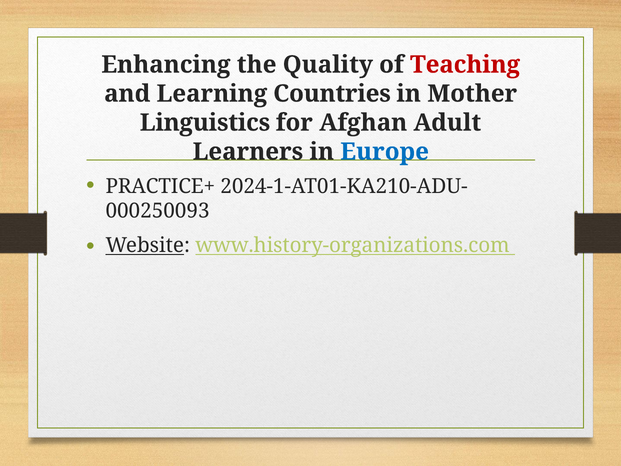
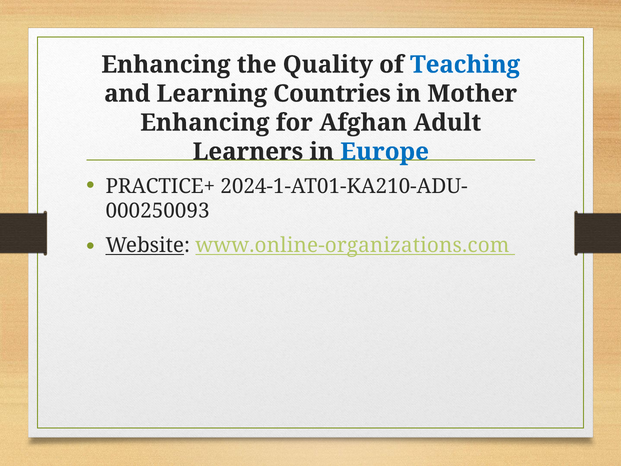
Teaching colour: red -> blue (465, 65)
Linguistics: Linguistics -> Enhancing (205, 123)
www.history-organizations.com: www.history-organizations.com -> www.online-organizations.com (352, 245)
